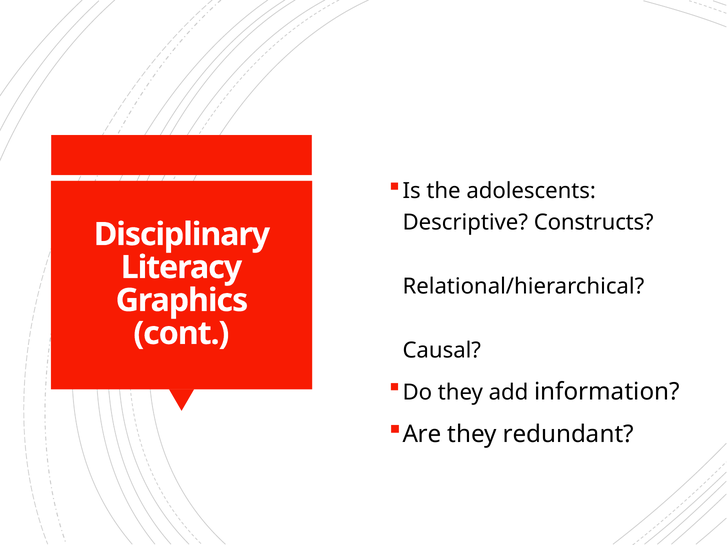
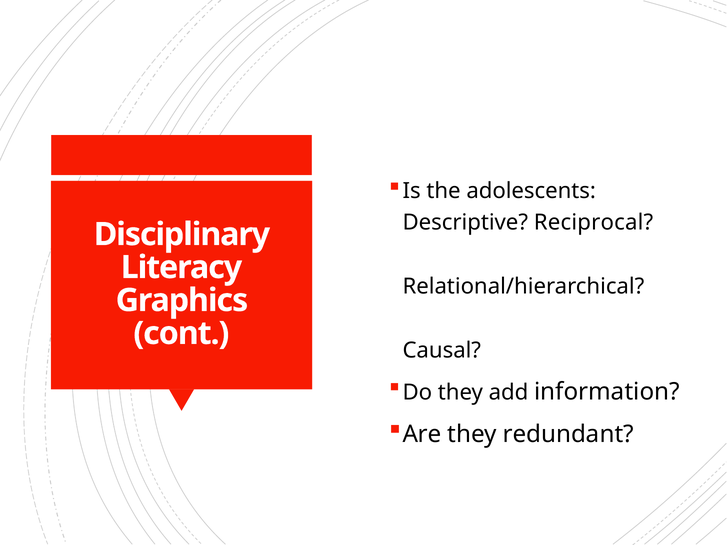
Constructs: Constructs -> Reciprocal (594, 223)
